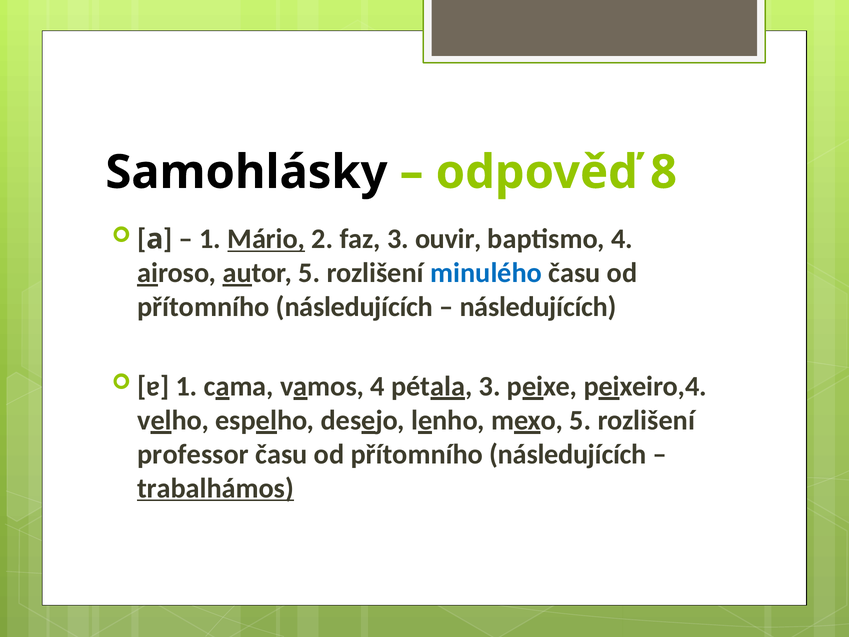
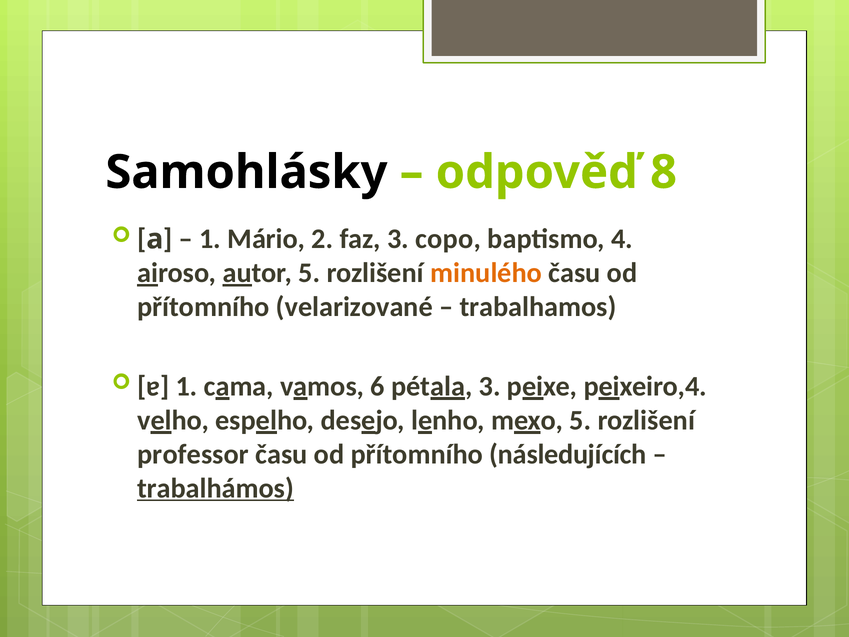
Mário underline: present -> none (266, 239)
ouvir: ouvir -> copo (448, 239)
minulého colour: blue -> orange (486, 273)
následujících: následujících -> velarizované (354, 307)
následujících: následujících -> trabalhamos (538, 307)
vamos 4: 4 -> 6 (378, 386)
